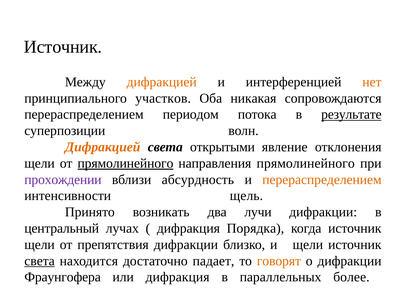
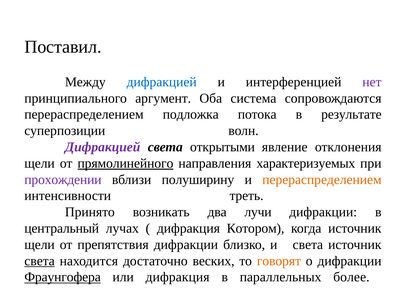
Источник: Источник -> Поставил (63, 47)
дифракцией colour: orange -> blue (162, 82)
нет colour: orange -> purple (372, 82)
участков: участков -> аргумент (163, 98)
никакая: никакая -> система (253, 98)
периодом: периодом -> подложка (191, 114)
результате underline: present -> none (351, 114)
Дифракцией colour: orange -> purple (103, 147)
направления прямолинейного: прямолинейного -> характеризуемых (306, 163)
абсурдность: абсурдность -> полуширину (198, 179)
щель: щель -> треть (247, 195)
Порядка: Порядка -> Котором (256, 228)
и щели: щели -> света (308, 244)
падает: падает -> веских (214, 260)
Фраунгофера underline: none -> present (63, 277)
